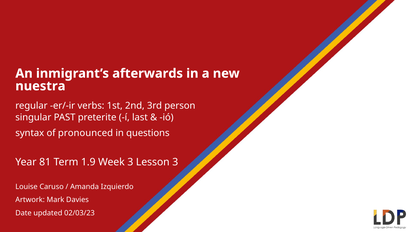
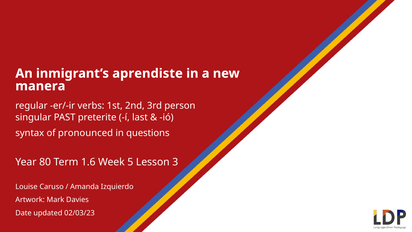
afterwards: afterwards -> aprendiste (148, 73)
nuestra: nuestra -> manera (40, 86)
81: 81 -> 80 (45, 162)
1.9: 1.9 -> 1.6 (88, 162)
Week 3: 3 -> 5 (130, 162)
